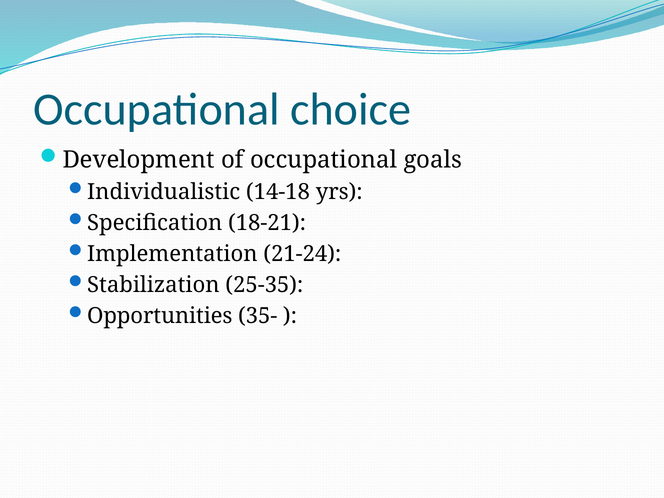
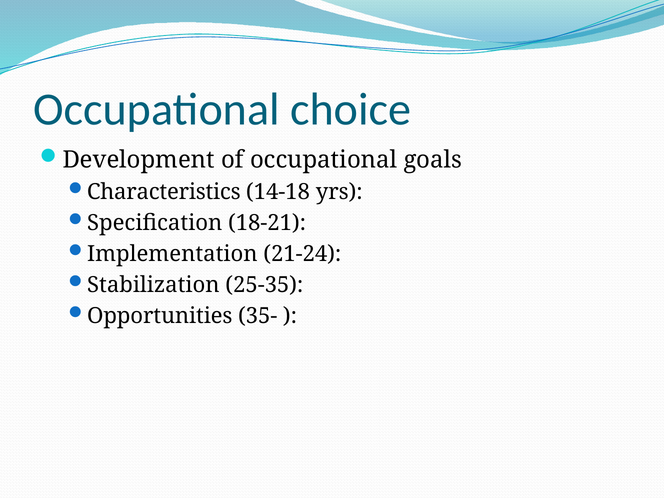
Individualistic: Individualistic -> Characteristics (164, 192)
